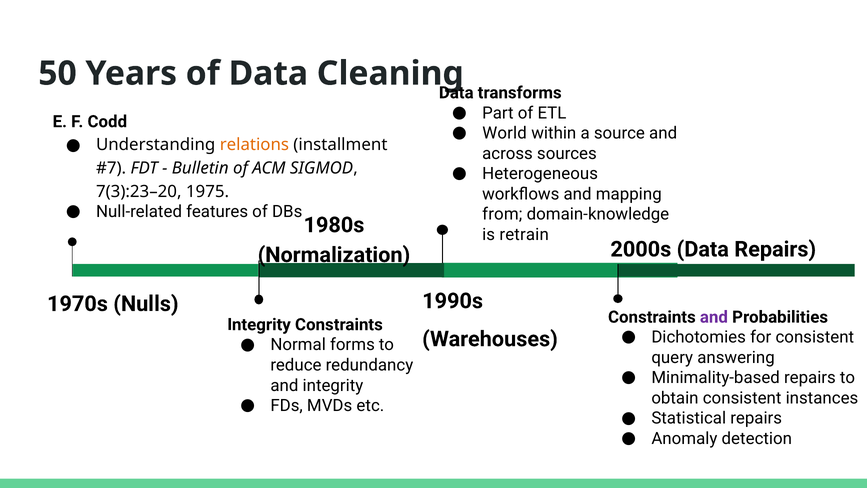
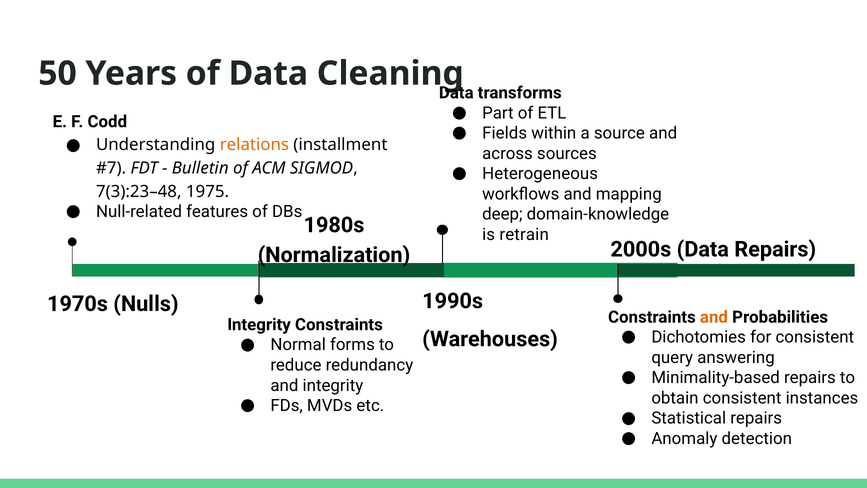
World: World -> Fields (505, 133)
7(3):23–20: 7(3):23–20 -> 7(3):23–48 (139, 191)
from: from -> deep (502, 214)
and colour: purple -> orange (714, 317)
